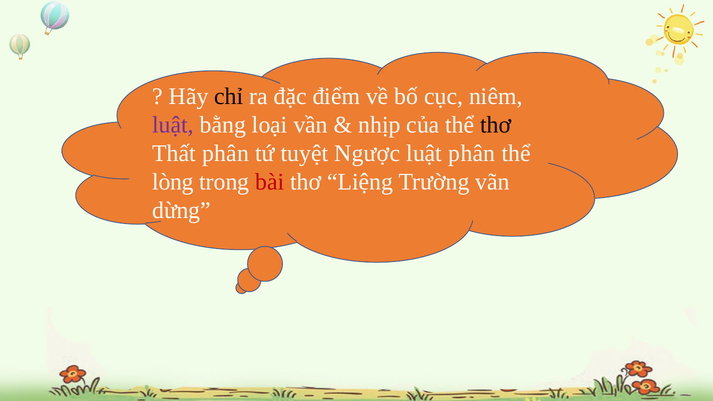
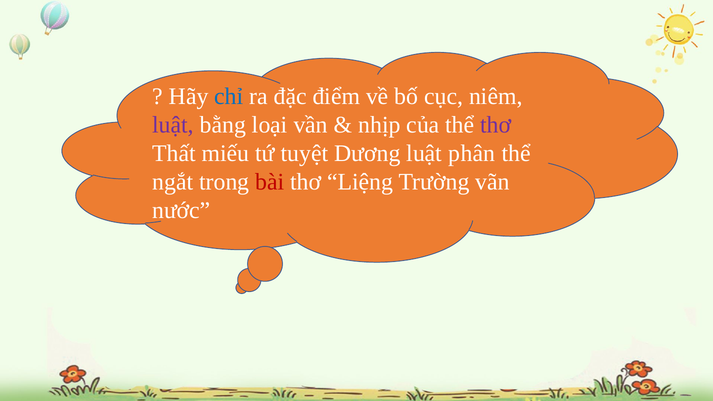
chỉ colour: black -> blue (229, 96)
thơ colour: black -> purple (496, 125)
Thất phân: phân -> miếu (226, 153)
Ngược: Ngược -> Dương (367, 153)
lòng: lòng -> ngắt (173, 182)
dừng: dừng -> nước (181, 210)
